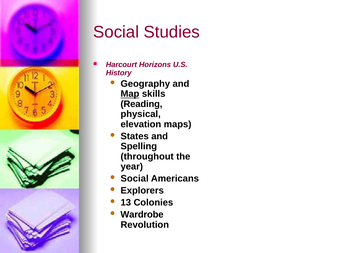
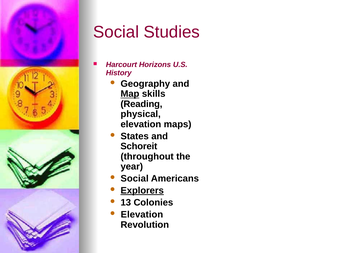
Spelling: Spelling -> Schoreit (139, 146)
Explorers underline: none -> present (142, 190)
Wardrobe: Wardrobe -> Elevation (142, 214)
